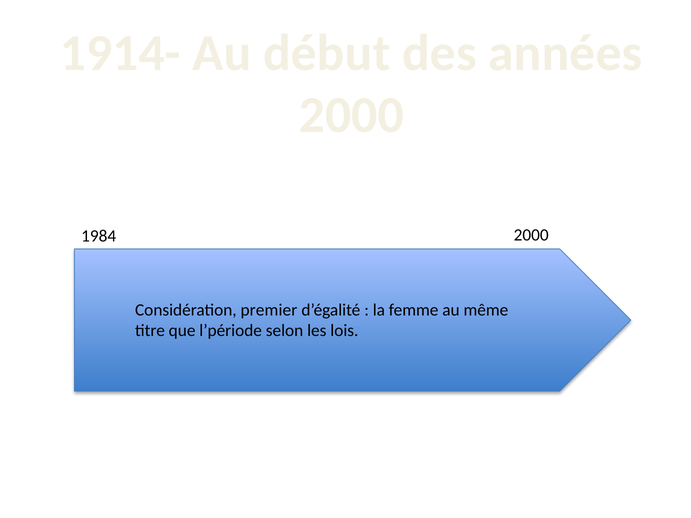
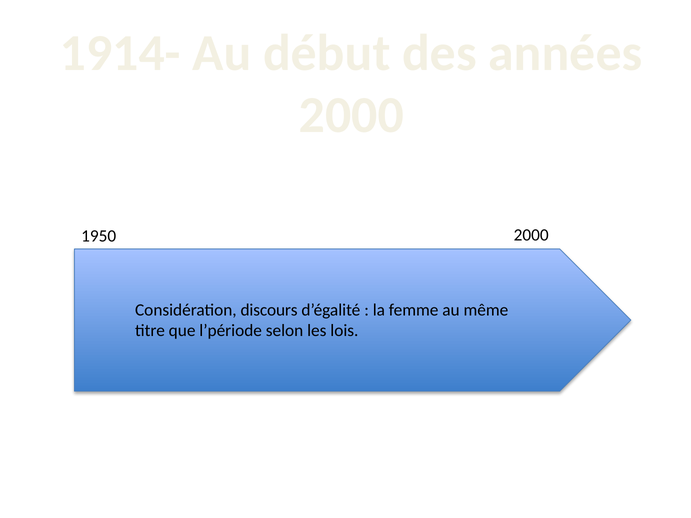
1984: 1984 -> 1950 (99, 236)
premier: premier -> discours (269, 310)
